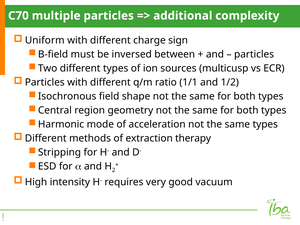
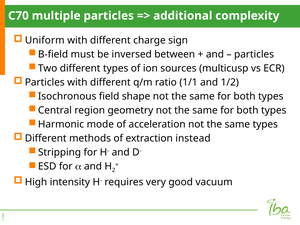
therapy: therapy -> instead (193, 138)
